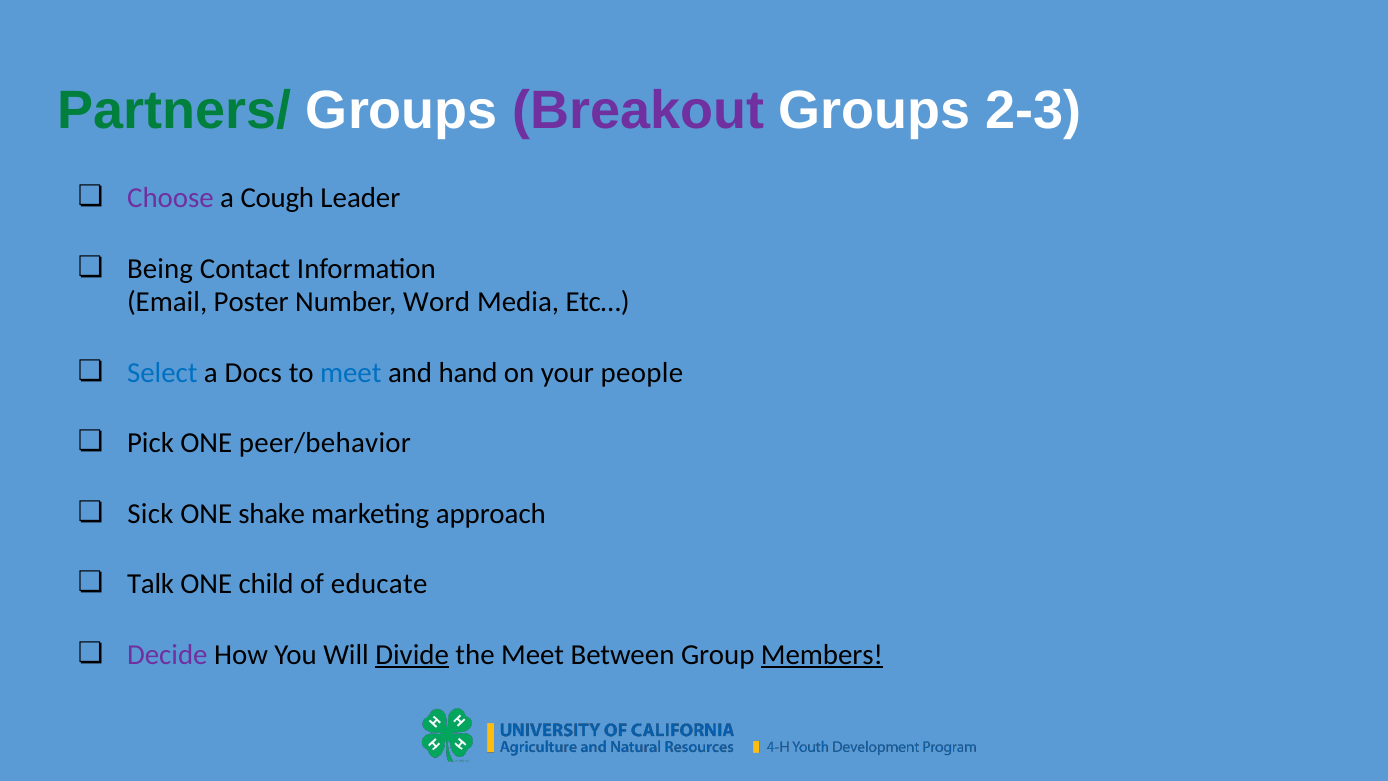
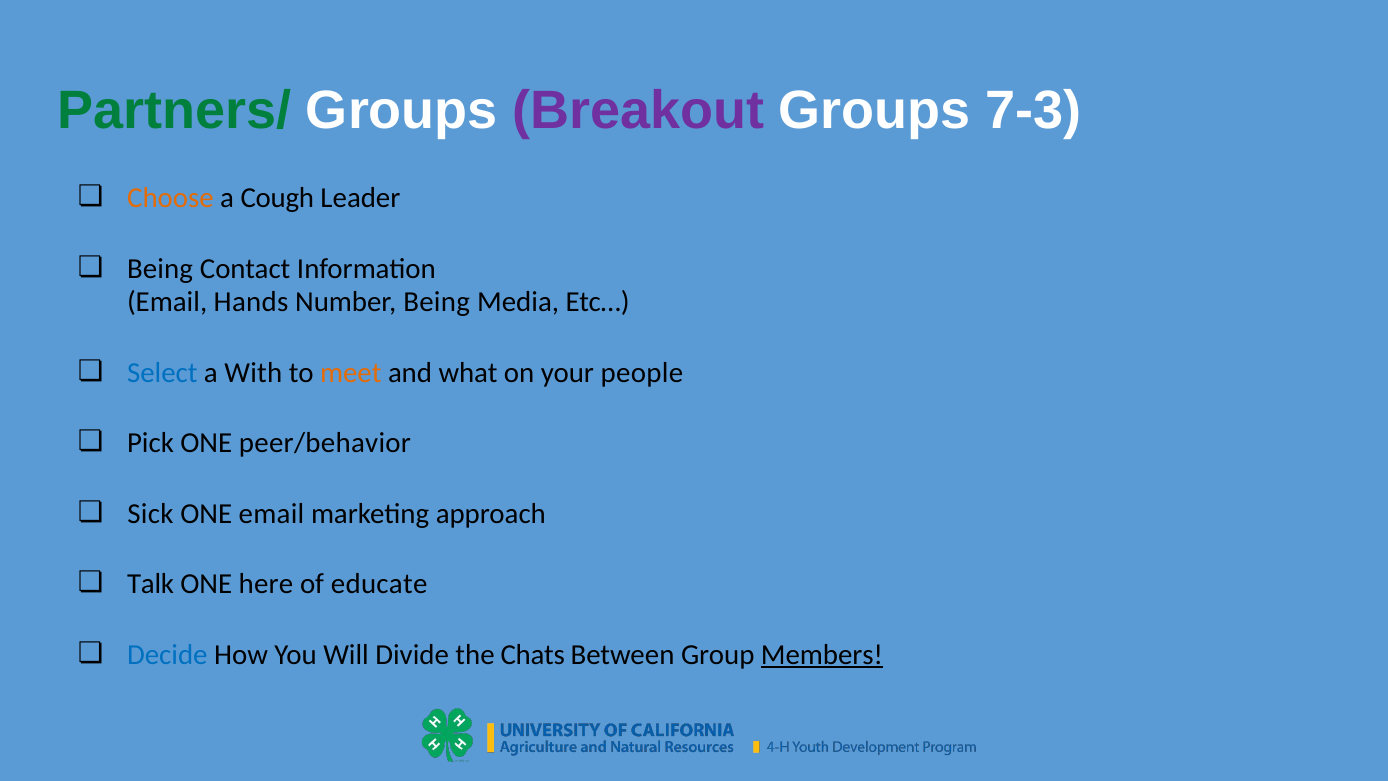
2-3: 2-3 -> 7-3 (1033, 111)
Choose colour: purple -> orange (170, 198)
Poster: Poster -> Hands (251, 302)
Number Word: Word -> Being (437, 302)
Docs: Docs -> With (253, 373)
meet colour: blue -> orange (351, 373)
hand: hand -> what (468, 373)
ONE shake: shake -> email (272, 514)
child: child -> here (266, 584)
Decide colour: purple -> blue (167, 655)
Divide underline: present -> none (412, 655)
the Meet: Meet -> Chats (533, 655)
